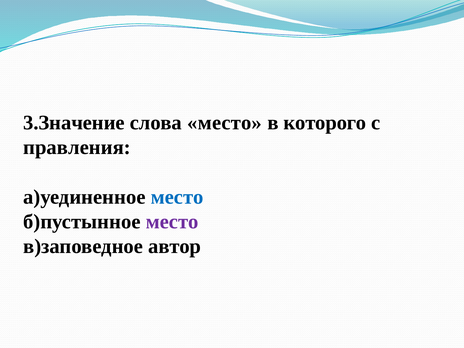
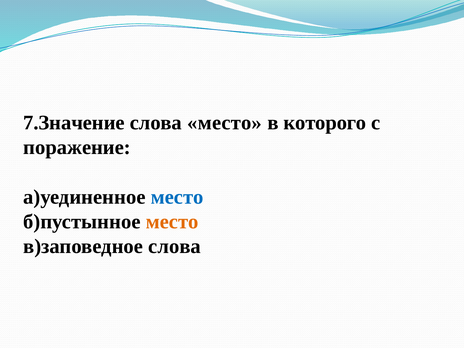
3.Значение: 3.Значение -> 7.Значение (74, 123)
правления: правления -> поражение (77, 147)
место colour: purple -> orange (172, 222)
в)заповедное автор: автор -> слова (175, 246)
